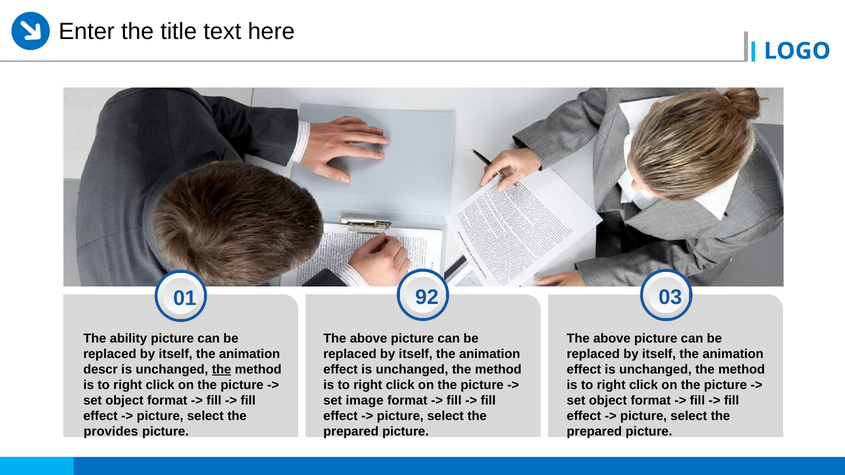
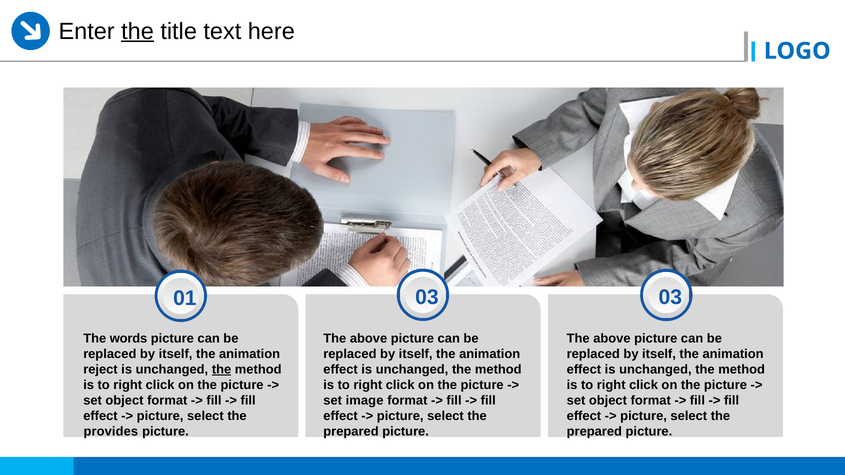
the underline: none -> present (138, 31)
01 92: 92 -> 03 (427, 297)
ability: ability -> words (129, 339)
descr: descr -> reject (100, 370)
